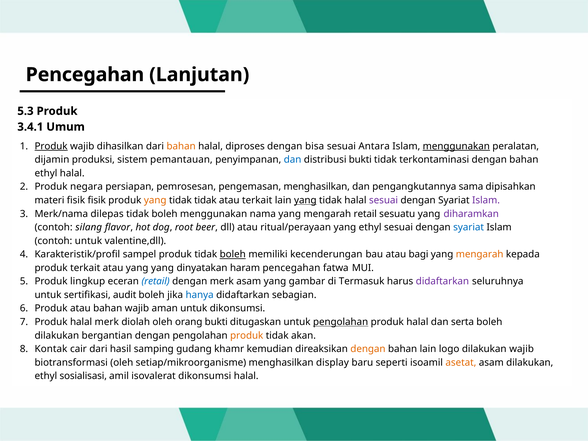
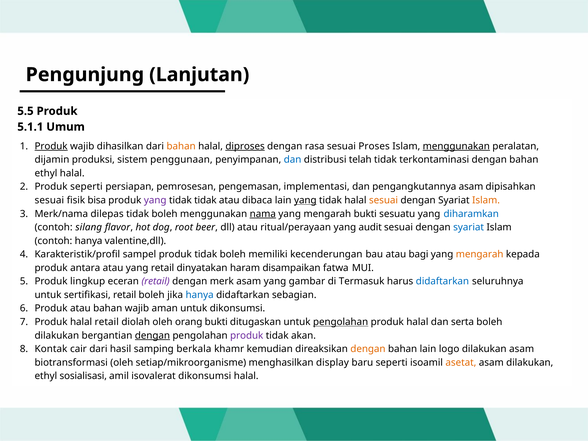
Pencegahan: Pencegahan -> Pengunjung (85, 75)
5.3: 5.3 -> 5.5 (25, 111)
3.4.1: 3.4.1 -> 5.1.1 (30, 127)
diproses underline: none -> present (245, 146)
bisa: bisa -> rasa (315, 146)
Antara: Antara -> Proses (374, 146)
pemantauan: pemantauan -> penggunaan (181, 160)
distribusi bukti: bukti -> telah (360, 160)
Produk negara: negara -> seperti (86, 187)
pengemasan menghasilkan: menghasilkan -> implementasi (317, 187)
pengangkutannya sama: sama -> asam (471, 187)
materi: materi -> sesuai (49, 200)
fisik fisik: fisik -> bisa (97, 200)
yang colour: orange -> purple (155, 200)
atau terkait: terkait -> dibaca (257, 200)
sesuai colour: purple -> orange (384, 200)
Islam colour: purple -> orange (486, 200)
nama underline: none -> present (263, 214)
mengarah retail: retail -> bukti (365, 214)
diharamkan colour: purple -> blue (471, 214)
yang ethyl: ethyl -> audit (370, 227)
contoh untuk: untuk -> hanya (89, 241)
boleh underline: present -> none (233, 254)
produk terkait: terkait -> antara (85, 268)
yang yang: yang -> retail (163, 268)
haram pencegahan: pencegahan -> disampaikan (292, 268)
retail colour: blue -> purple (156, 281)
didaftarkan colour: purple -> blue (442, 281)
sertifikasi audit: audit -> retail (125, 295)
halal merk: merk -> retail (107, 322)
dengan underline: none -> present (152, 335)
produk colour: orange -> purple (247, 335)
gudang: gudang -> berkala (194, 349)
dilakukan wajib: wajib -> asam (522, 349)
